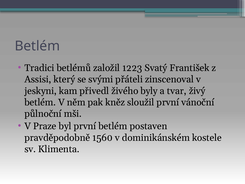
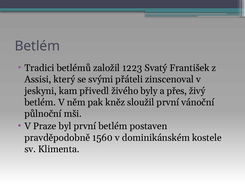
tvar: tvar -> přes (177, 91)
